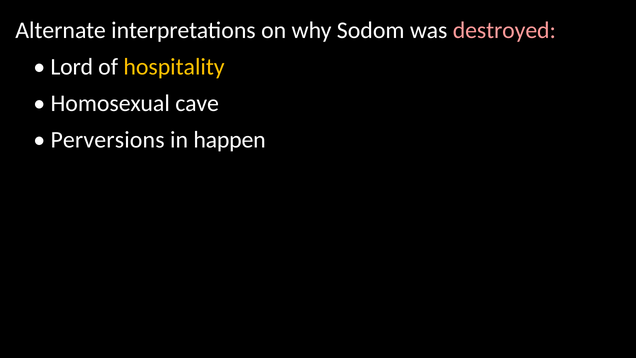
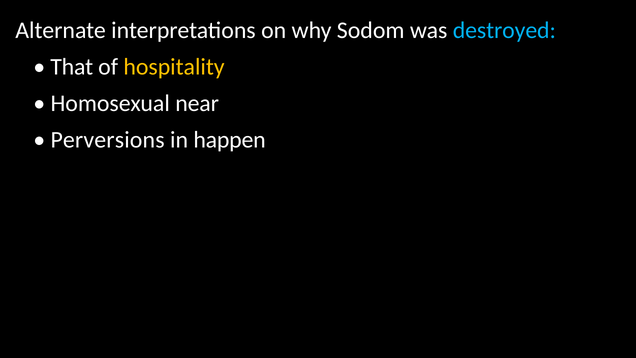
destroyed colour: pink -> light blue (504, 30)
Lord: Lord -> That (72, 67)
cave: cave -> near (197, 103)
